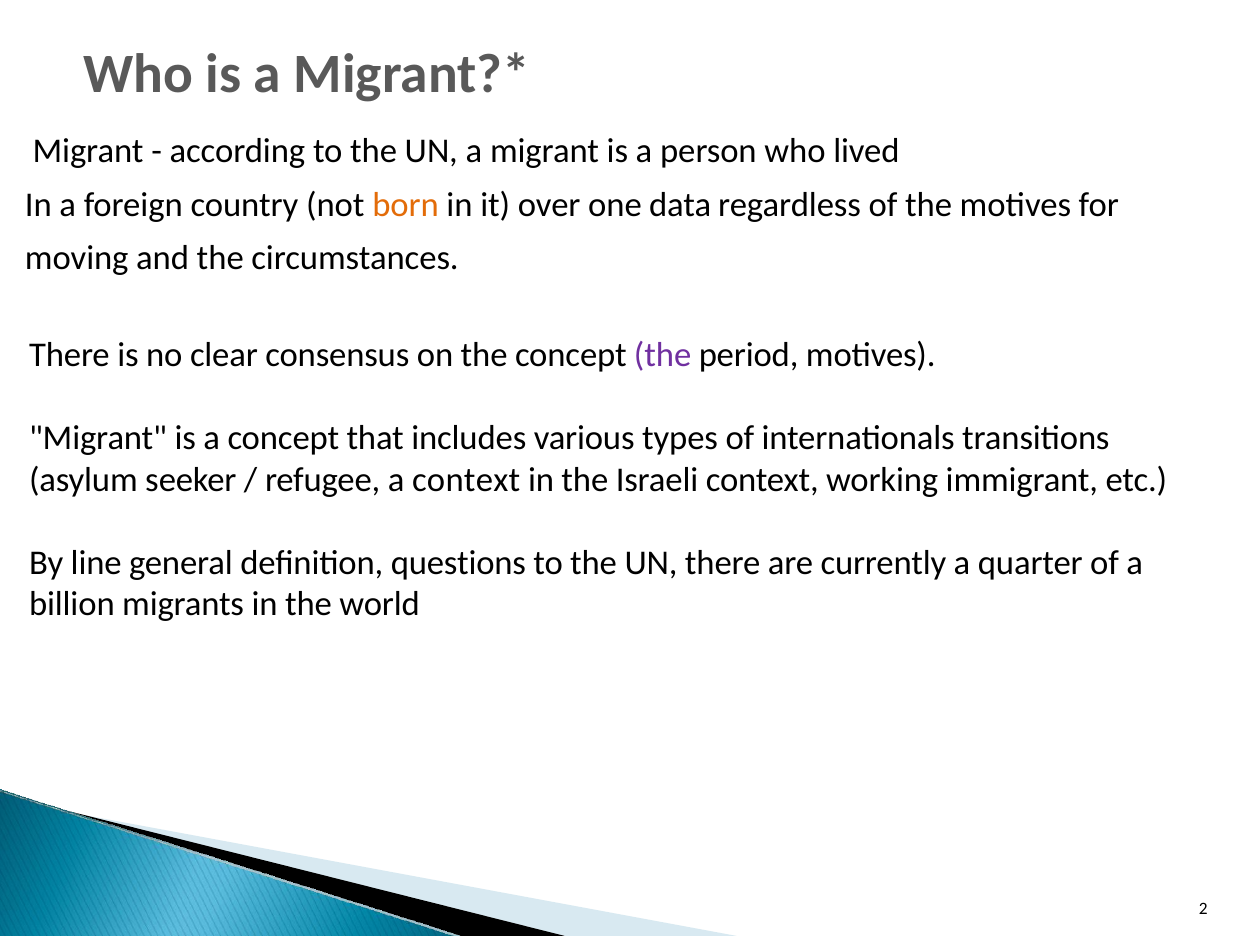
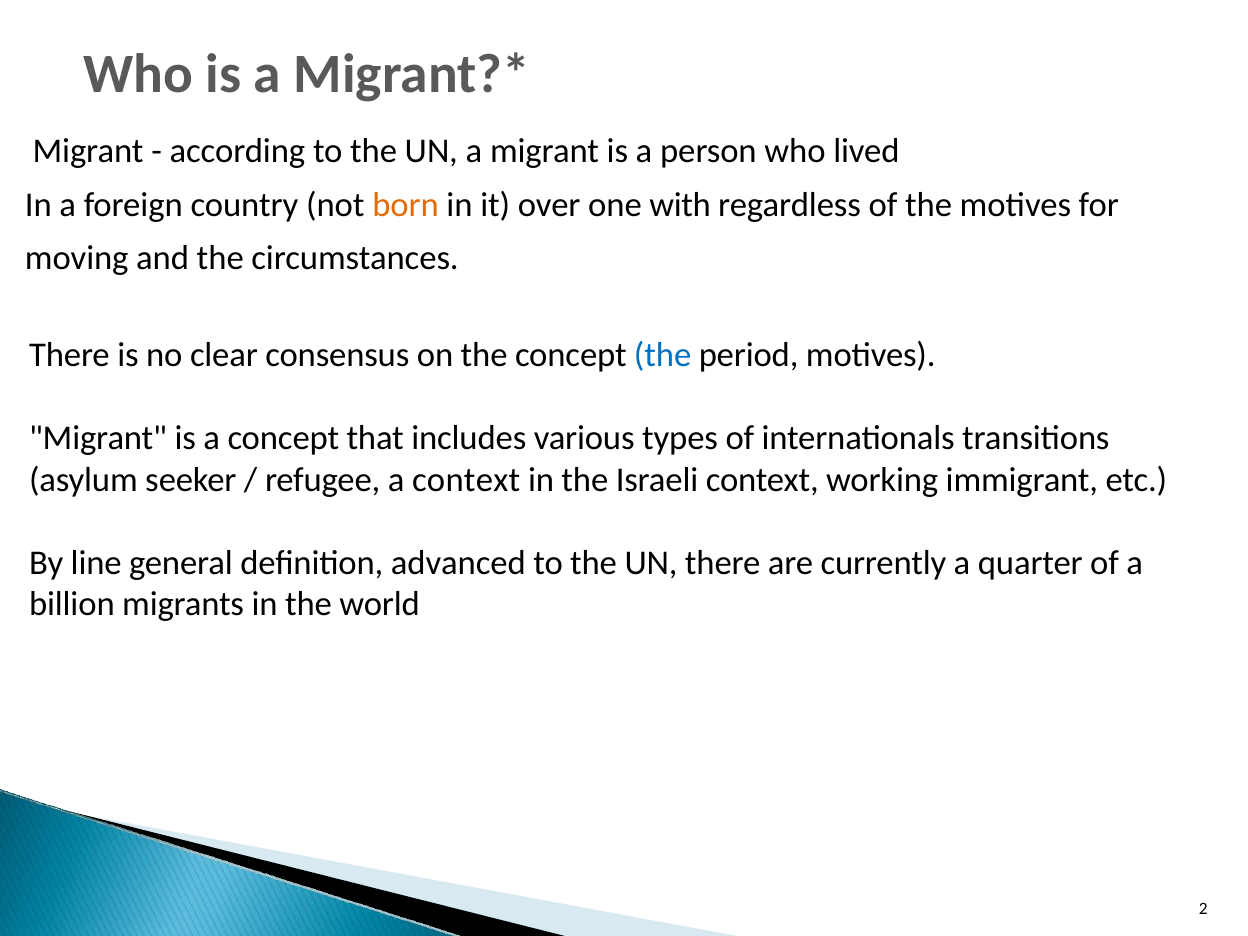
data: data -> with (680, 205)
the colour: purple -> blue (663, 355)
questions: questions -> advanced (458, 563)
